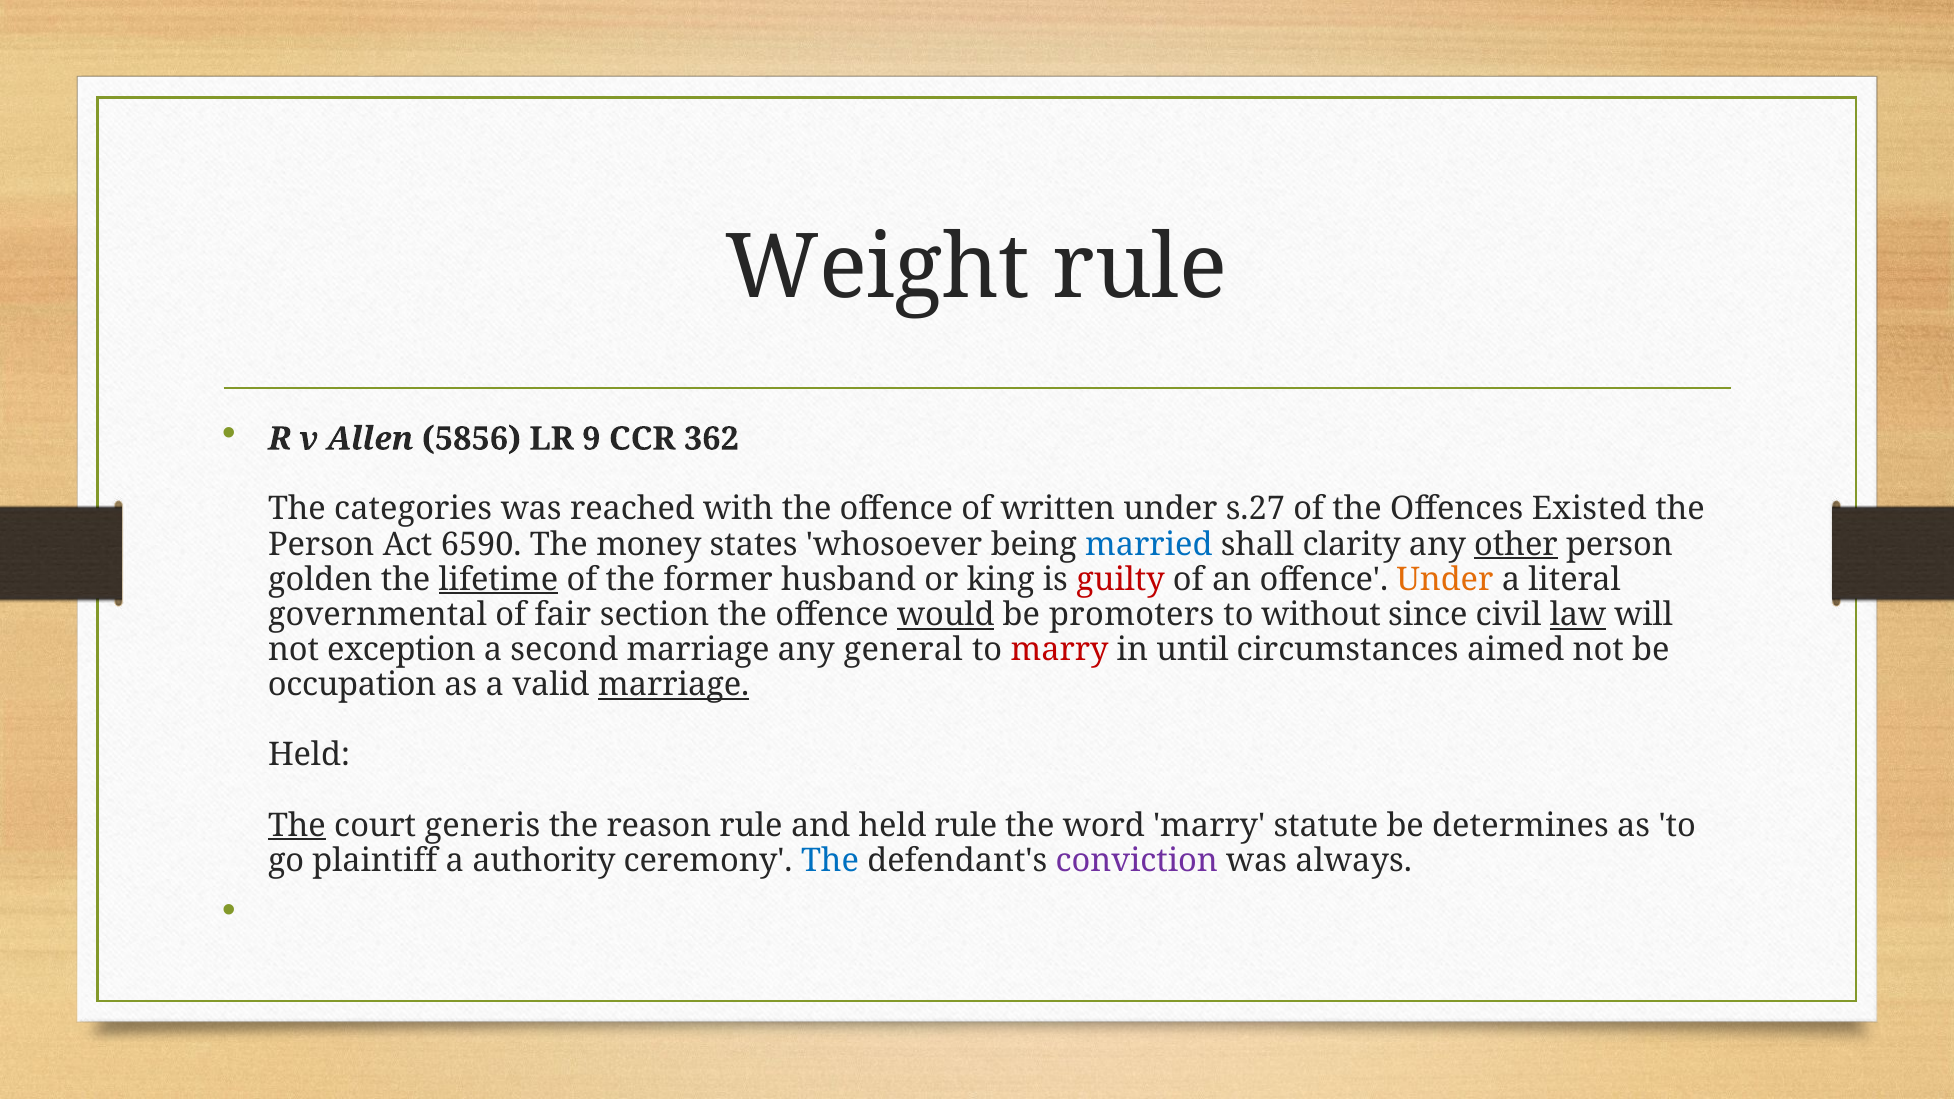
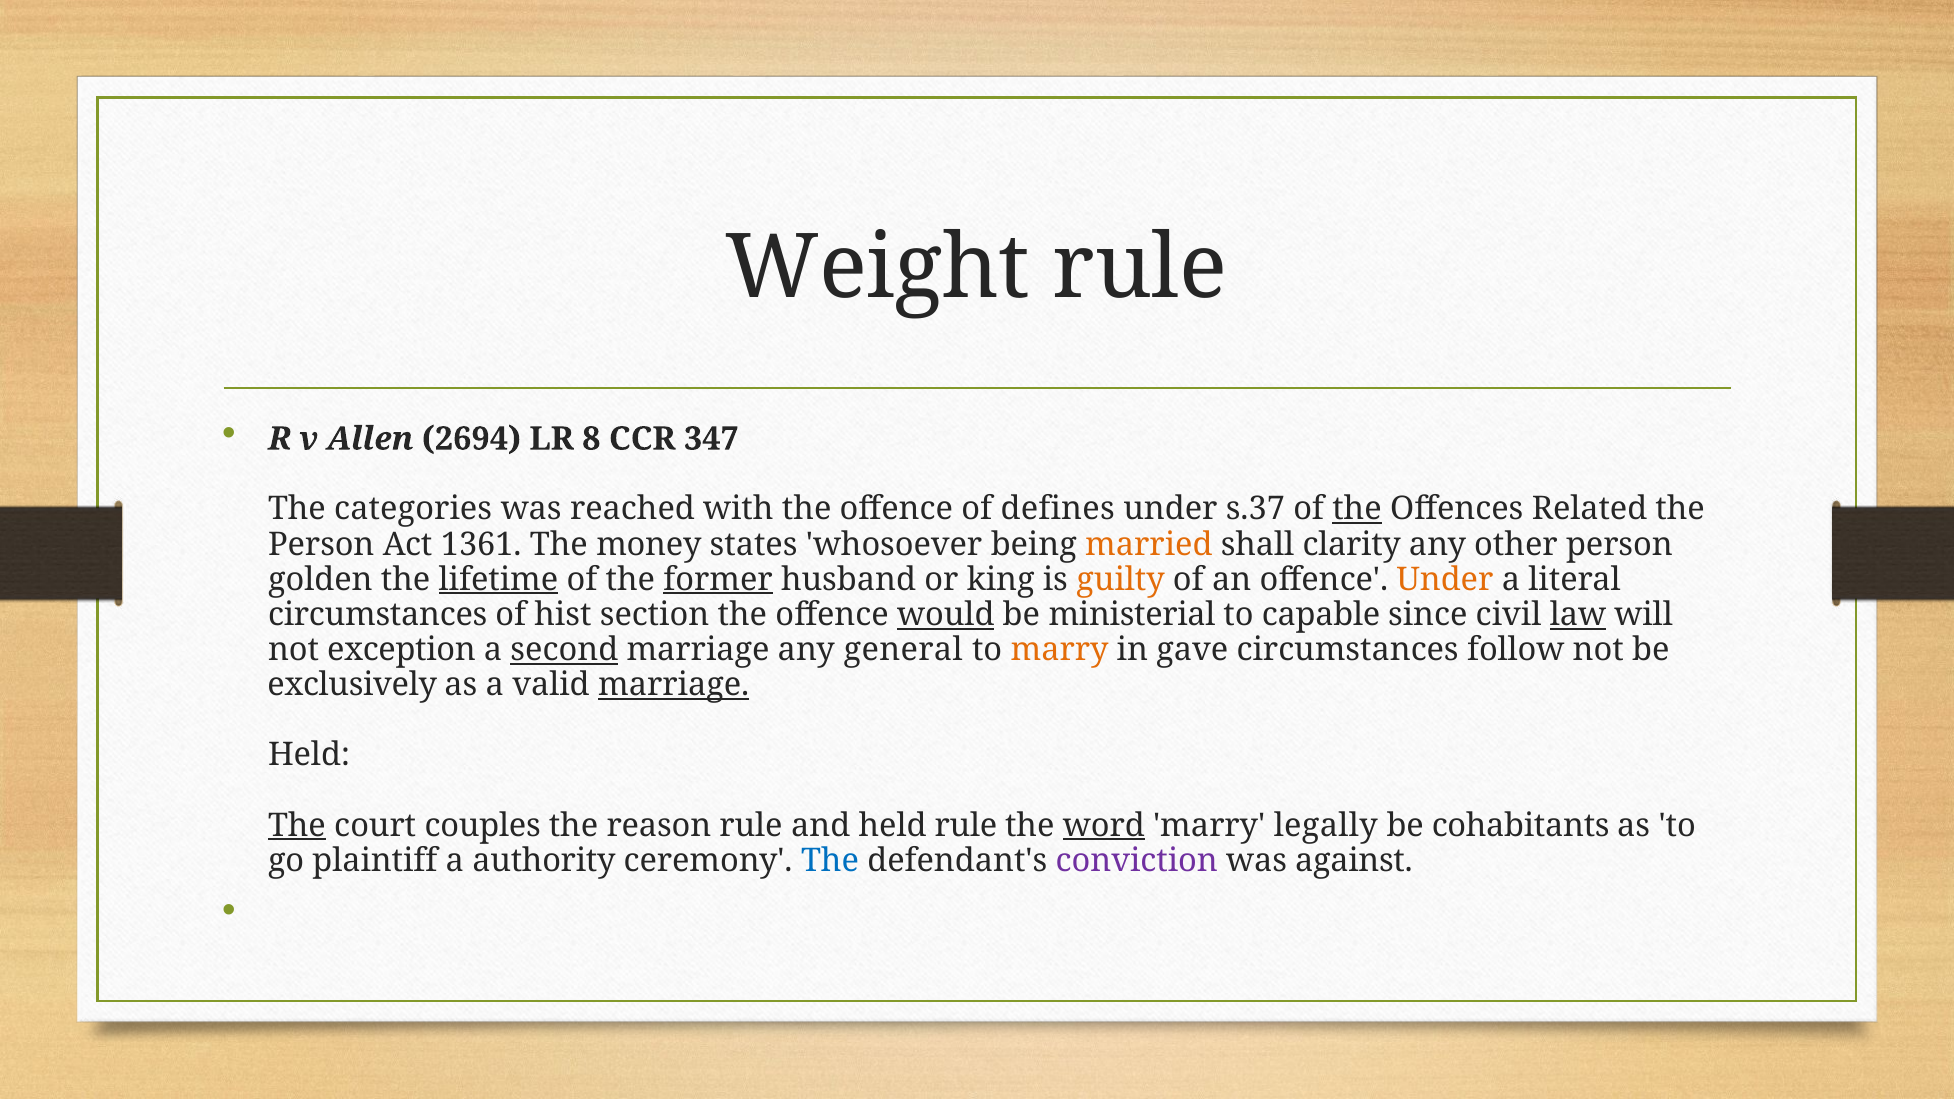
5856: 5856 -> 2694 (471, 439)
9: 9 -> 8 (591, 439)
362: 362 -> 347 (711, 439)
written: written -> defines (1058, 509)
s.27: s.27 -> s.37 (1255, 509)
the underline: none -> present (1357, 509)
Existed: Existed -> Related (1590, 509)
6590: 6590 -> 1361 (481, 544)
married colour: blue -> orange (1149, 544)
other underline: present -> none (1516, 544)
former underline: none -> present (718, 579)
guilty colour: red -> orange (1121, 579)
governmental: governmental -> circumstances (378, 615)
fair: fair -> hist (563, 615)
promoters: promoters -> ministerial (1132, 615)
without: without -> capable (1321, 615)
second underline: none -> present (564, 650)
marry colour: red -> orange (1060, 650)
until: until -> gave (1192, 650)
aimed: aimed -> follow (1516, 650)
occupation: occupation -> exclusively (352, 685)
generis: generis -> couples (483, 825)
word underline: none -> present (1104, 825)
statute: statute -> legally (1326, 825)
determines: determines -> cohabitants (1521, 825)
always: always -> against (1354, 861)
